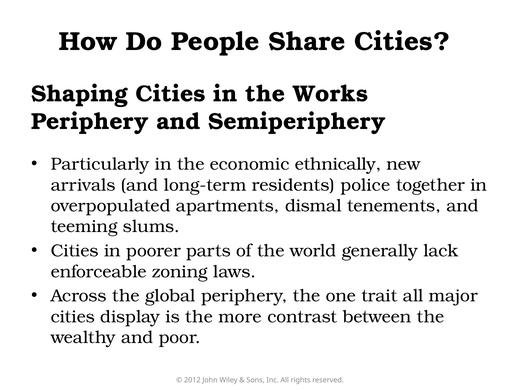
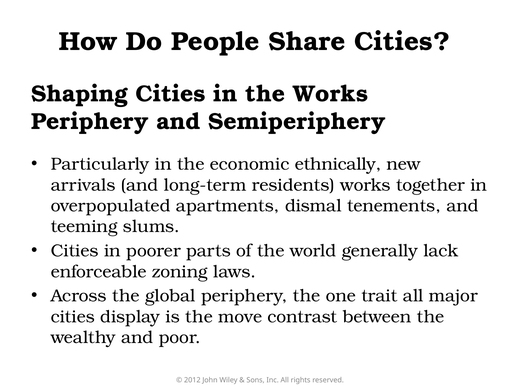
residents police: police -> works (365, 185)
more: more -> move (240, 317)
